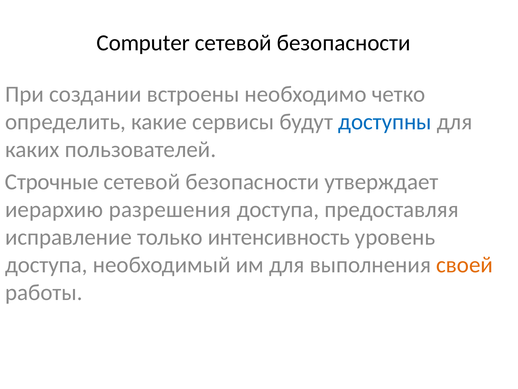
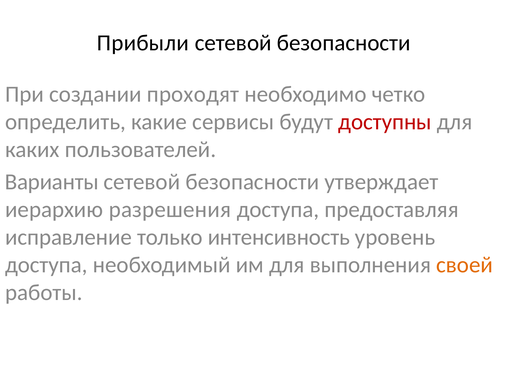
Computer: Computer -> Прибыли (143, 43)
встроены: встроены -> проходят (193, 94)
доступны colour: blue -> red (385, 122)
Строчные: Строчные -> Варианты (52, 182)
